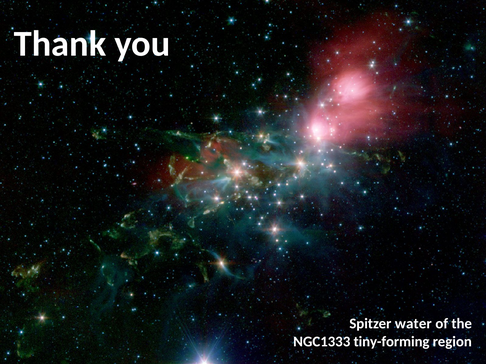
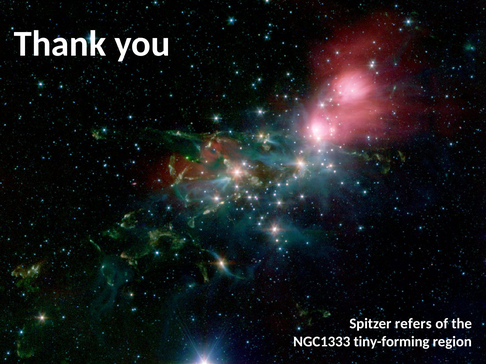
water: water -> refers (413, 324)
